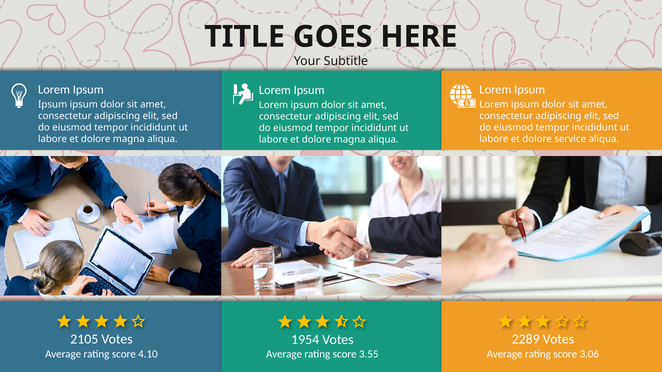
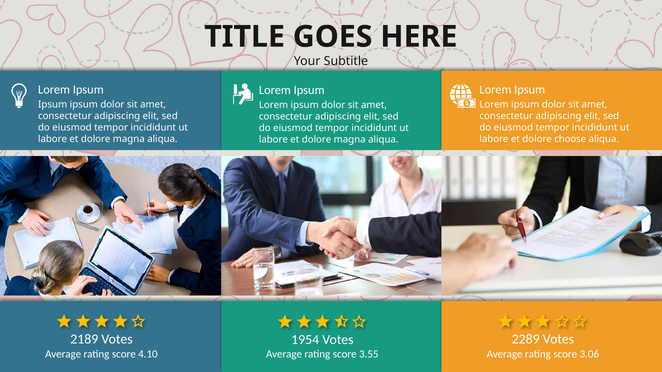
service: service -> choose (570, 139)
2105: 2105 -> 2189 (84, 340)
